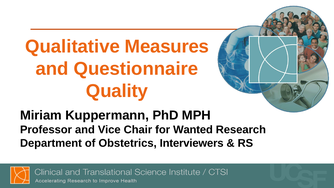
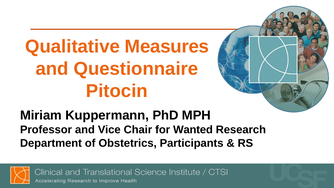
Quality: Quality -> Pitocin (117, 91)
Interviewers: Interviewers -> Participants (192, 143)
